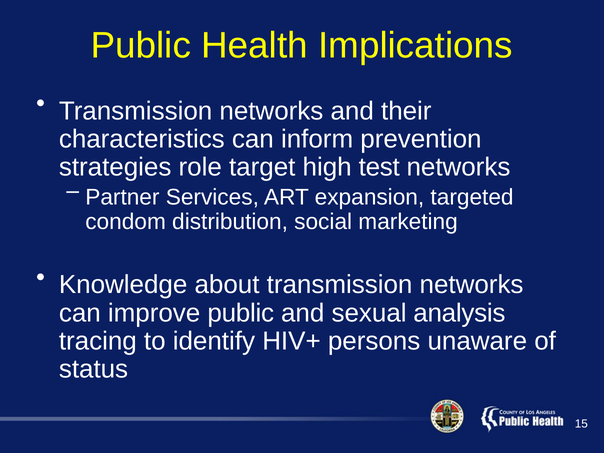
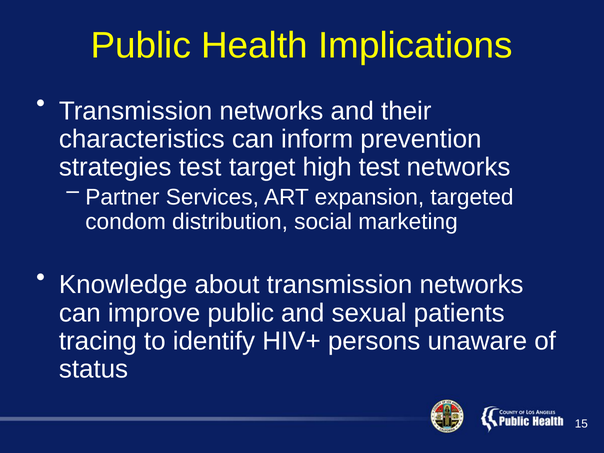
strategies role: role -> test (200, 167)
analysis: analysis -> patients (459, 313)
